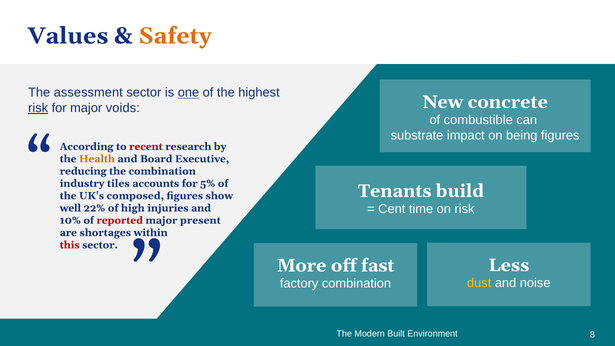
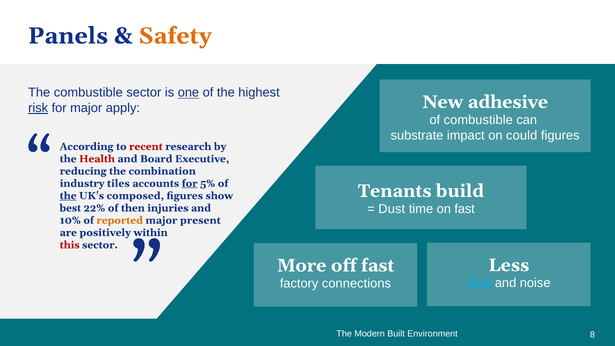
Values: Values -> Panels (68, 36)
The assessment: assessment -> combustible (88, 93)
concrete: concrete -> adhesive (508, 102)
voids: voids -> apply (123, 108)
being: being -> could (522, 135)
Health colour: orange -> red (97, 159)
for underline: none -> present (190, 183)
the underline: none -> present (68, 196)
Cent: Cent -> Dust (392, 209)
on risk: risk -> fast (465, 209)
well: well -> best (70, 208)
high: high -> then (133, 208)
reported colour: red -> orange (120, 220)
shortages: shortages -> positively (105, 233)
dust colour: yellow -> light blue (479, 283)
factory combination: combination -> connections (356, 284)
